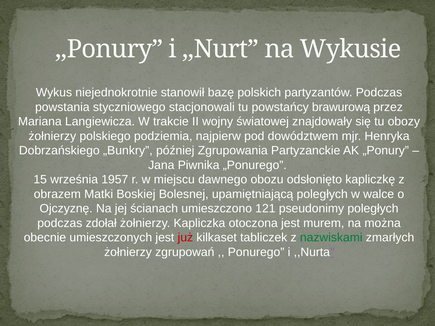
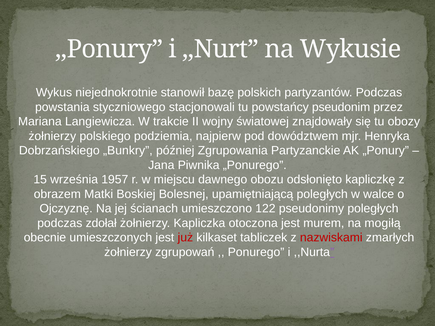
brawurową: brawurową -> pseudonim (341, 107)
121: 121 -> 122 (265, 209)
można: można -> mogiłą (383, 223)
nazwiskami colour: green -> red (331, 238)
